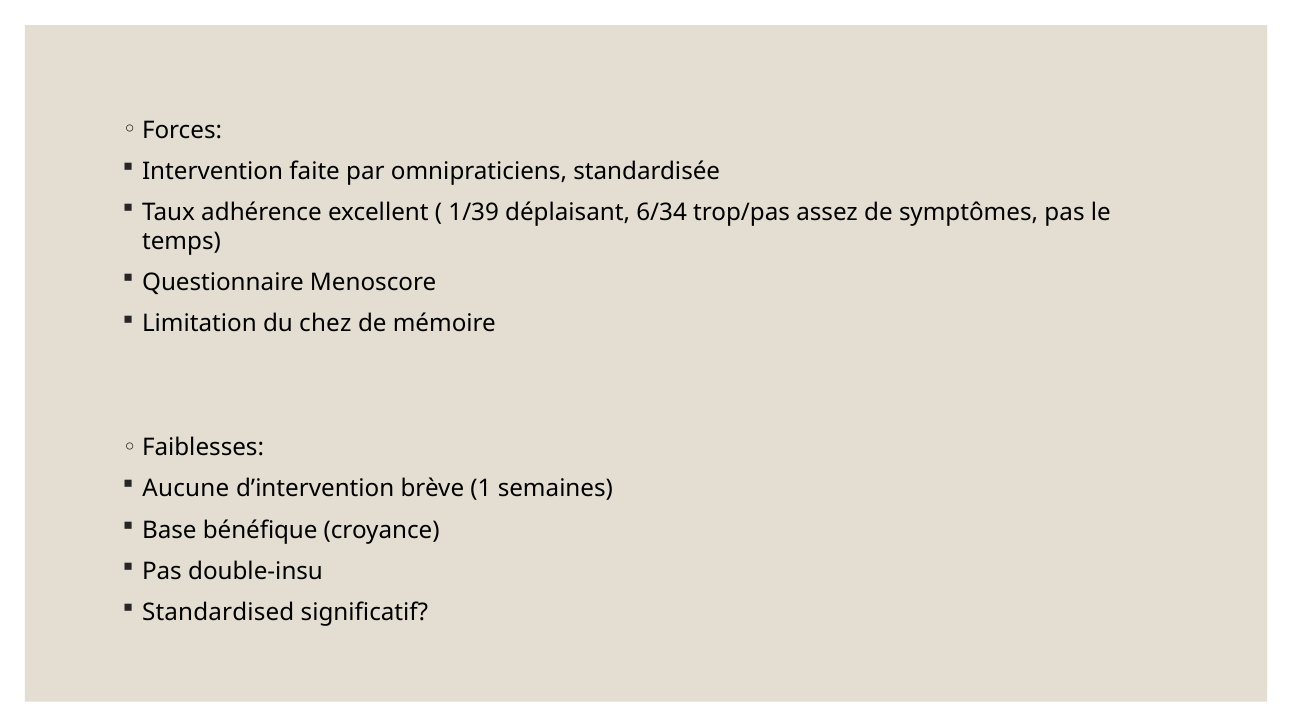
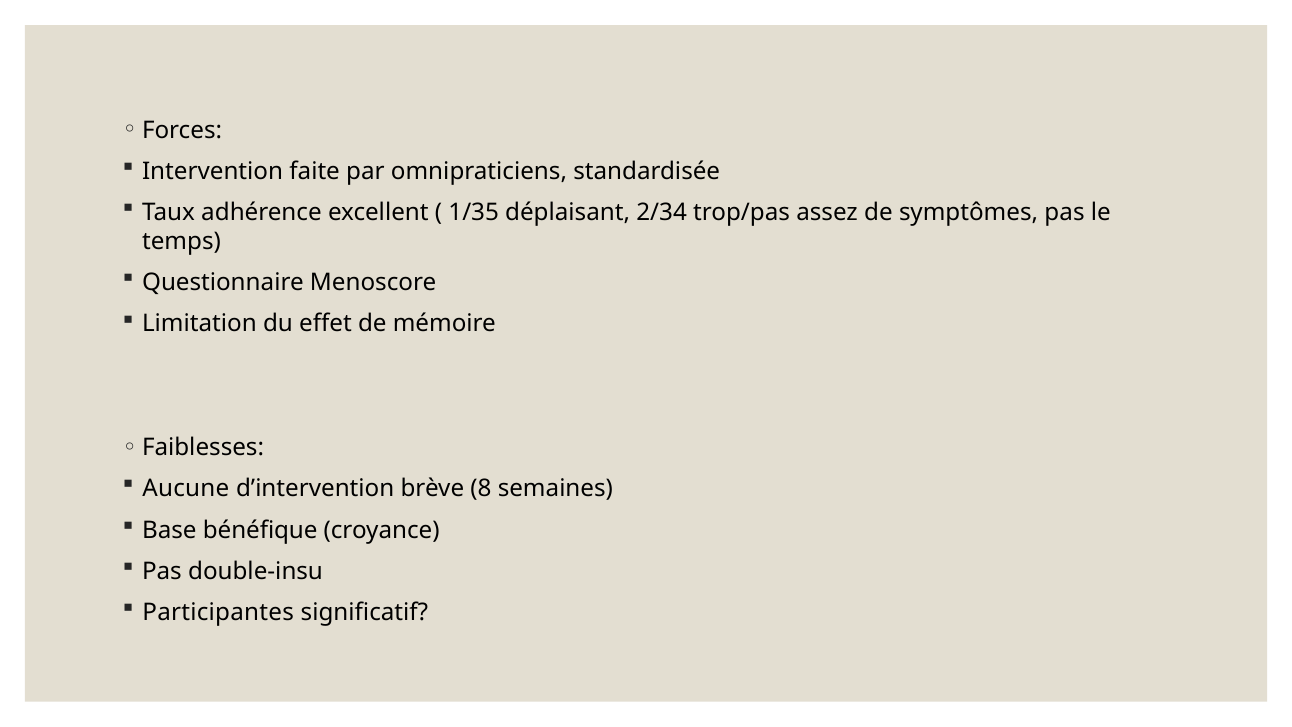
1/39: 1/39 -> 1/35 (474, 212)
6/34: 6/34 -> 2/34 (662, 212)
chez: chez -> effet (325, 324)
1: 1 -> 8 (481, 489)
Standardised: Standardised -> Participantes (218, 612)
